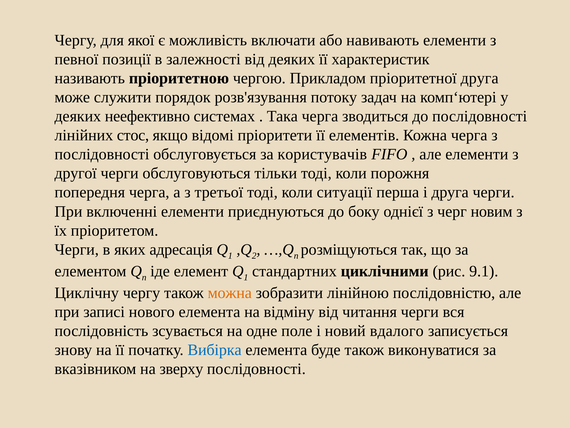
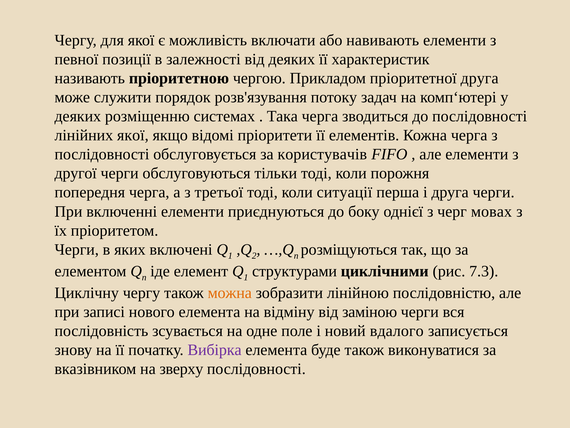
неефективно: неефективно -> розміщенню (147, 116)
лінійних стос: стос -> якої (133, 135)
новим: новим -> мовах (491, 211)
адресація: адресація -> включені (181, 249)
стандартних: стандартних -> структурами (295, 271)
9.1: 9.1 -> 7.3 (484, 271)
читання: читання -> заміною (370, 311)
Вибірка colour: blue -> purple (215, 349)
